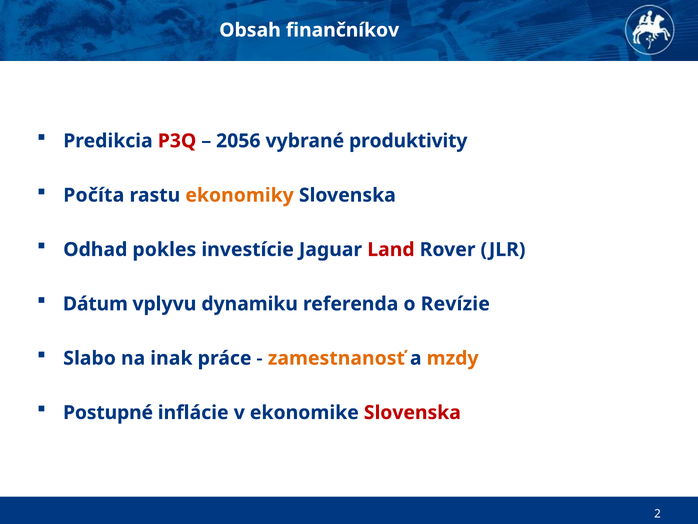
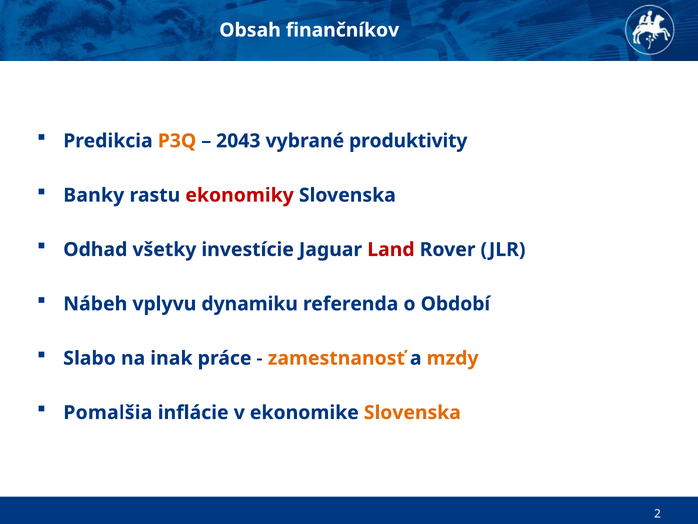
P3Q colour: red -> orange (177, 141)
2056: 2056 -> 2043 (238, 141)
Počíta: Počíta -> Banky (94, 195)
ekonomiky colour: orange -> red (240, 195)
pokles: pokles -> všetky (164, 249)
Dátum: Dátum -> Nábeh (95, 304)
Revízie: Revízie -> Období (455, 304)
Postupné: Postupné -> Pomalšia (108, 412)
Slovenska colour: red -> orange (412, 412)
